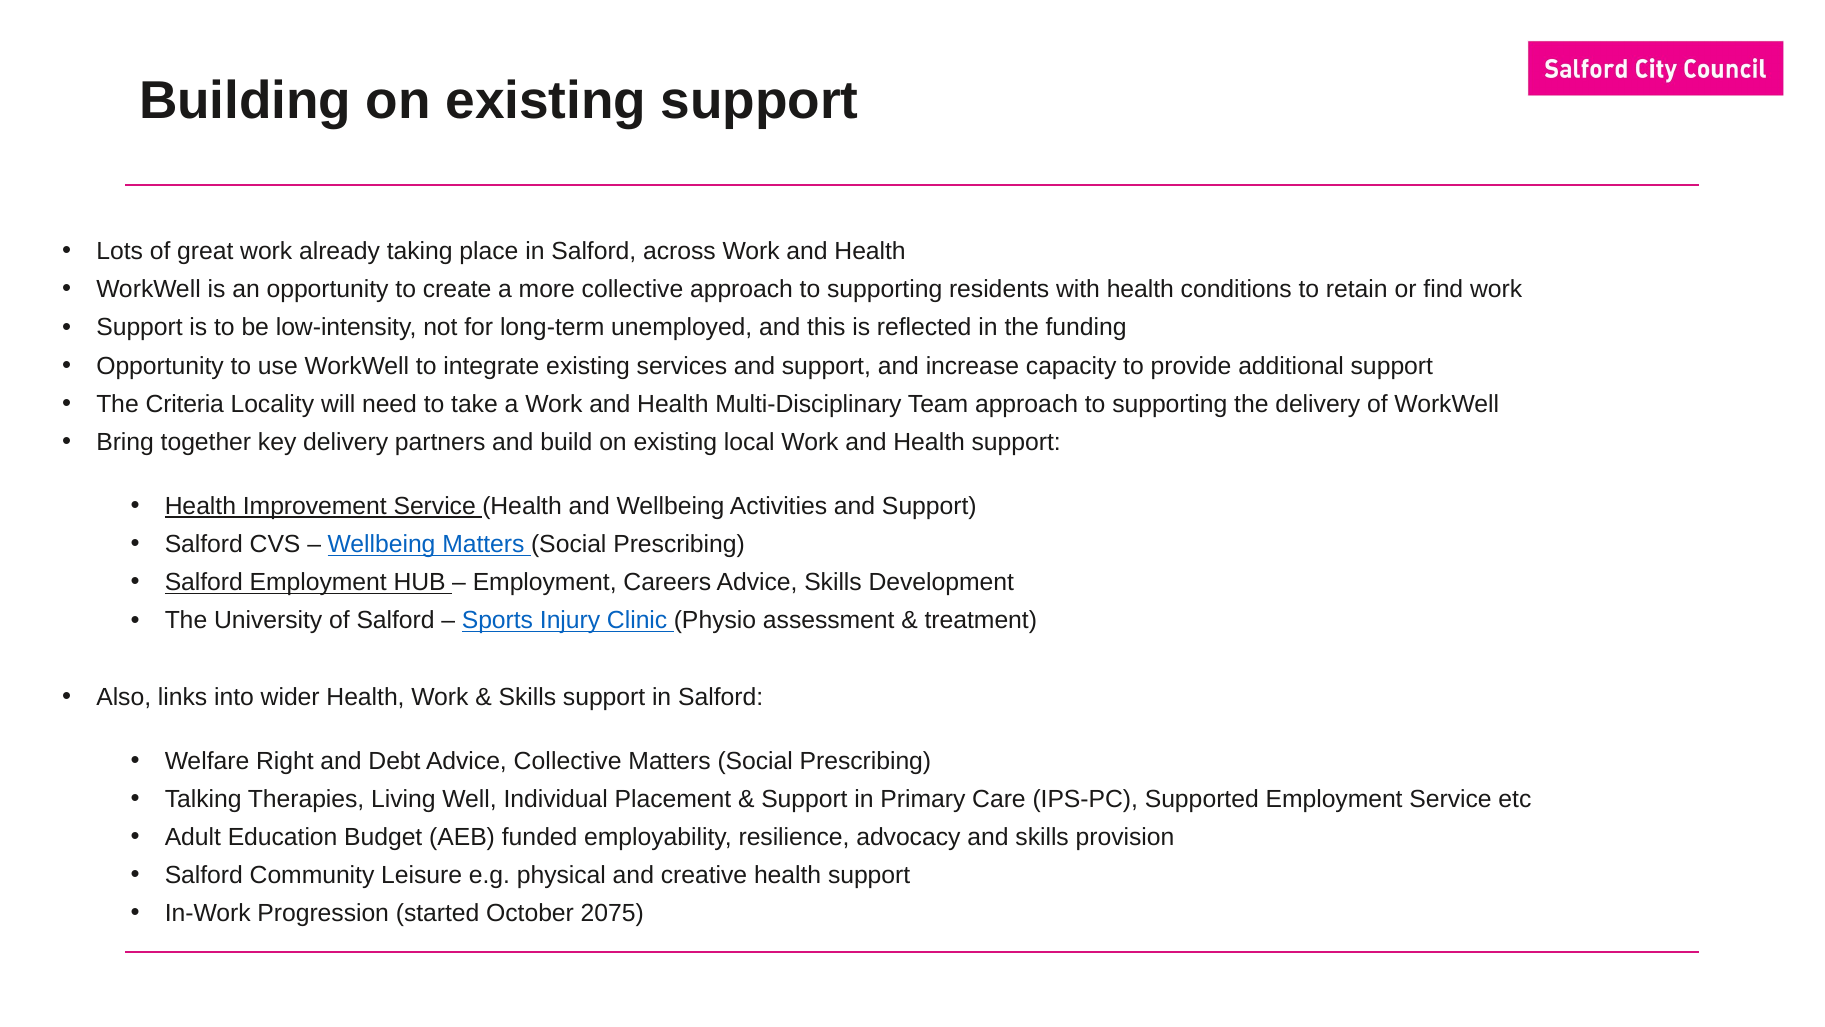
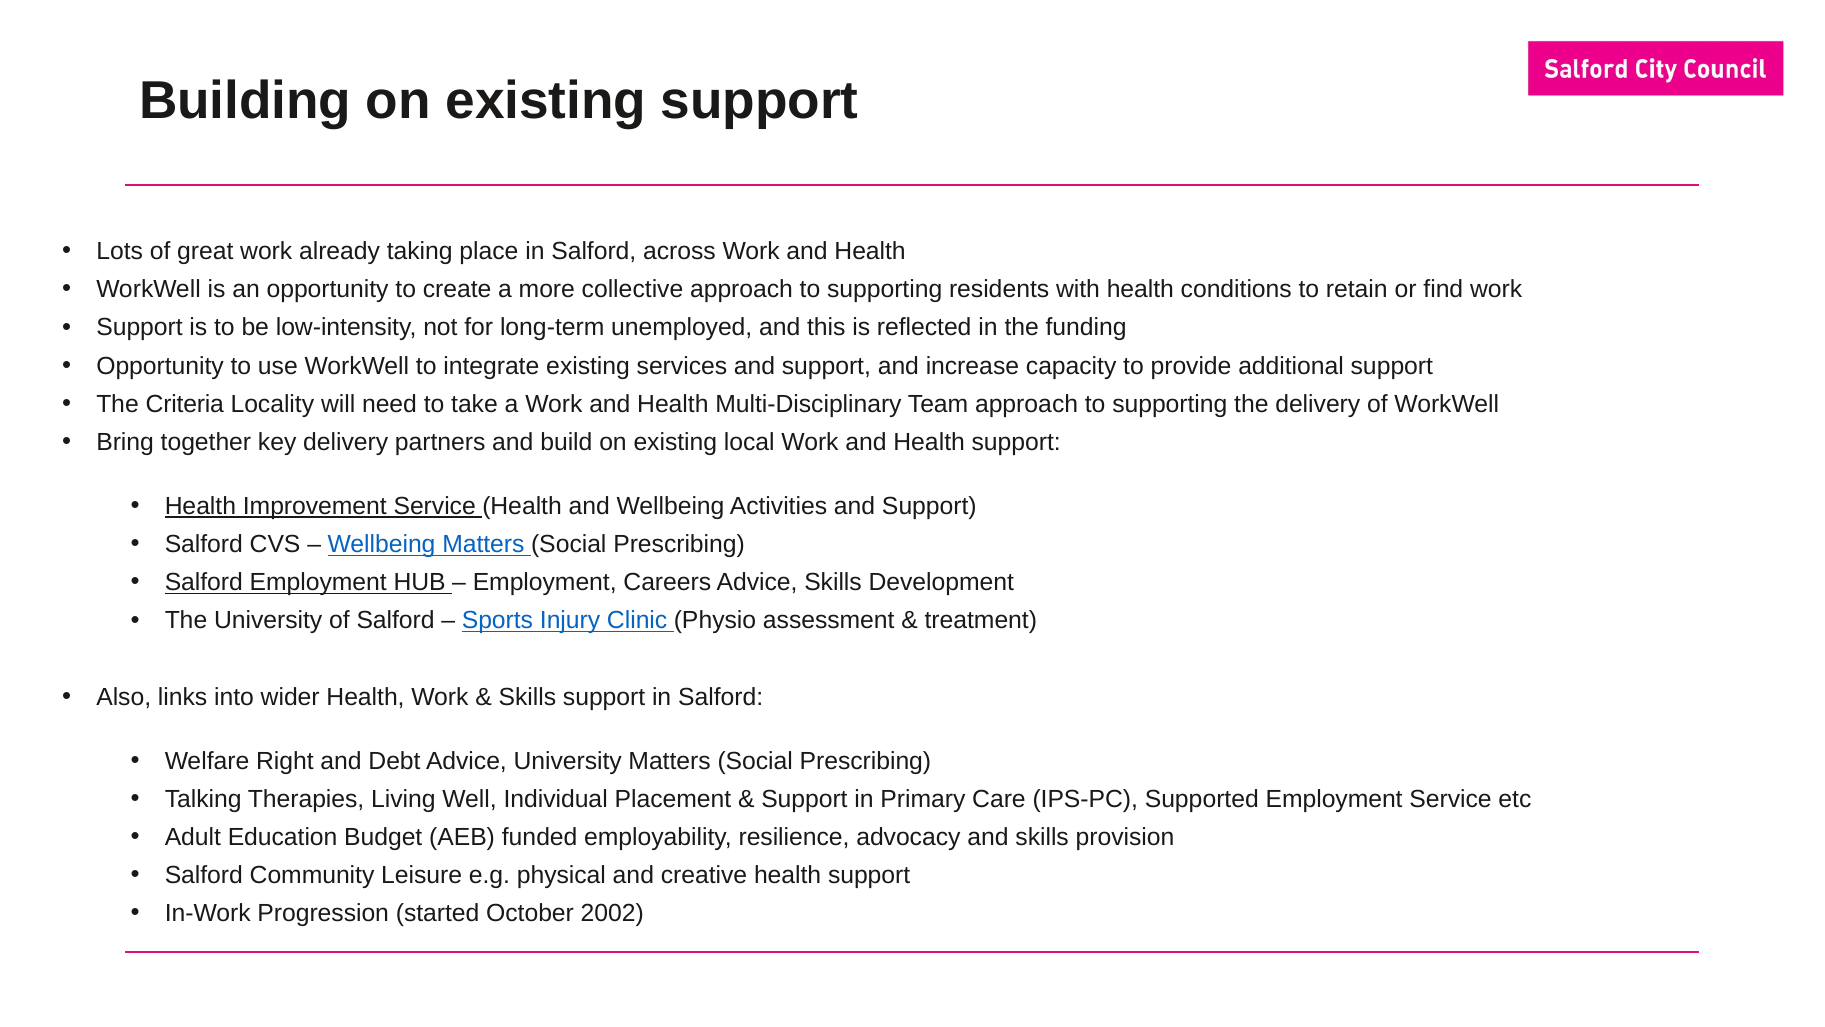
Advice Collective: Collective -> University (568, 761)
2075: 2075 -> 2002 (612, 913)
